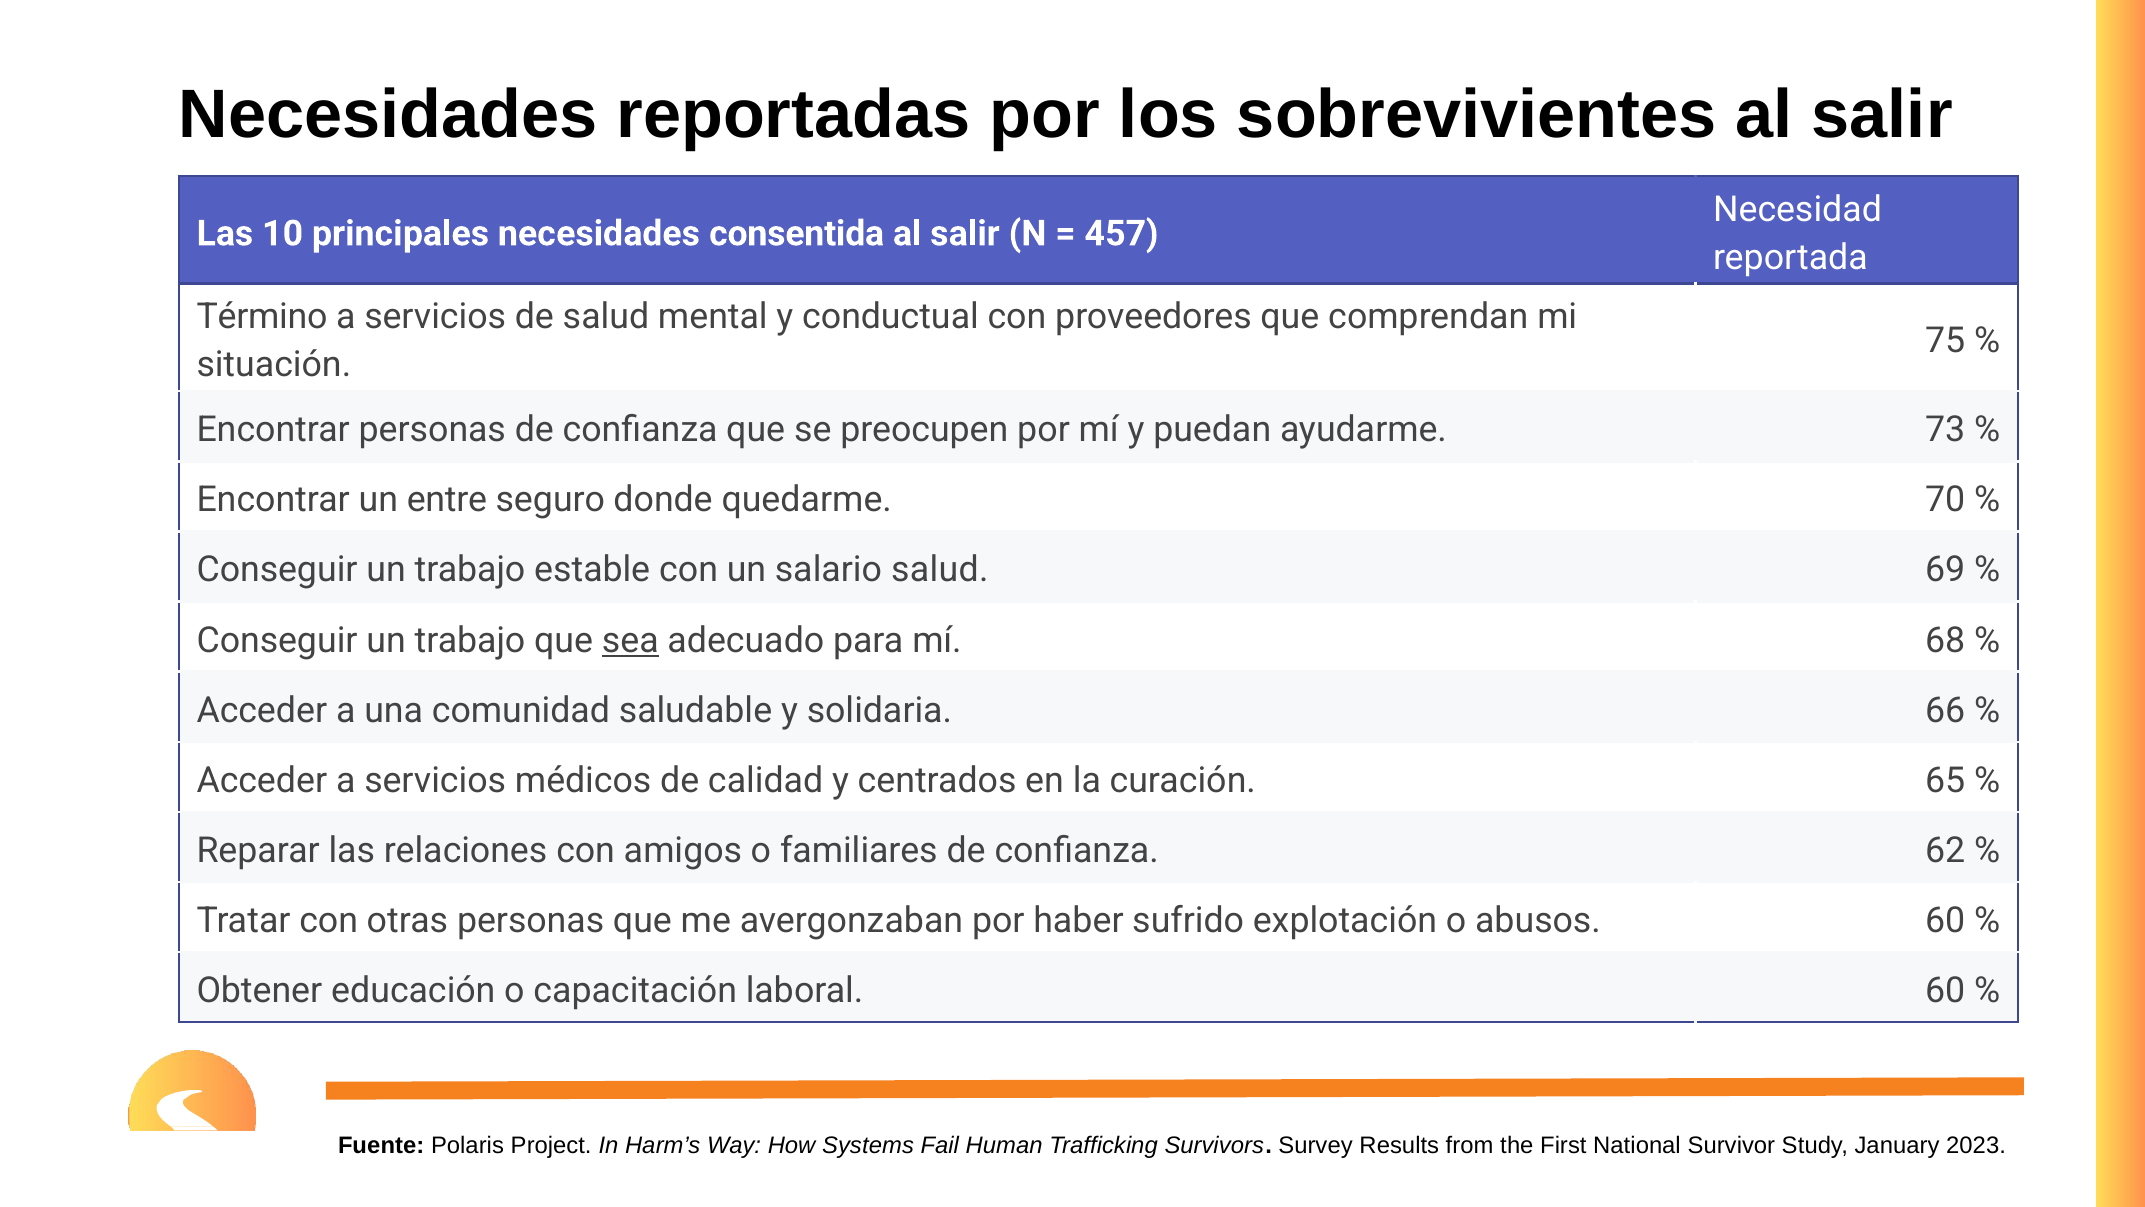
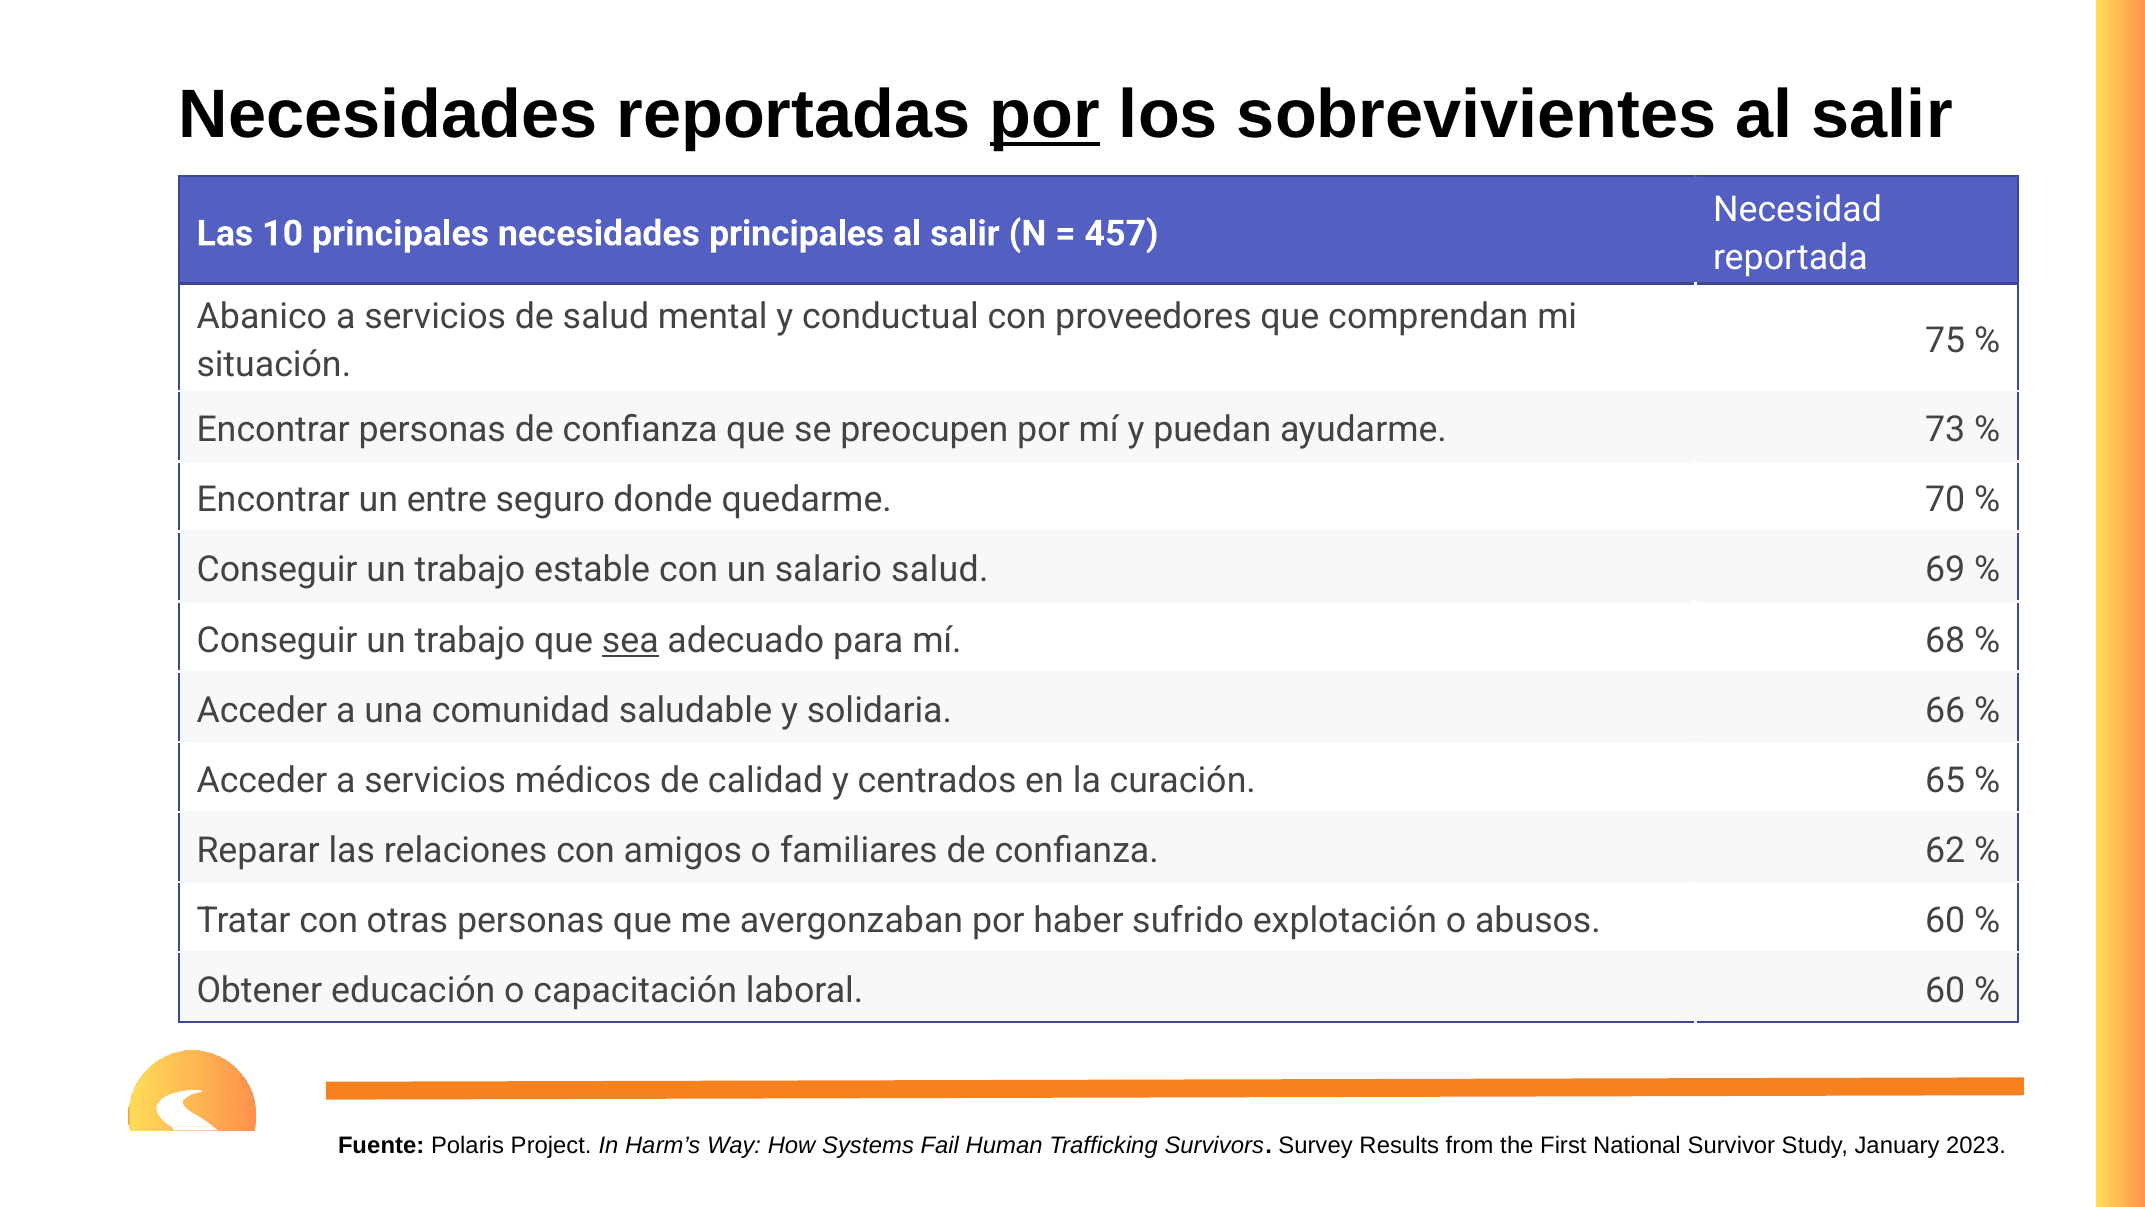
por underline: none -> present (1045, 115)
necesidades consentida: consentida -> principales (797, 233)
Término: Término -> Abanico (262, 317)
